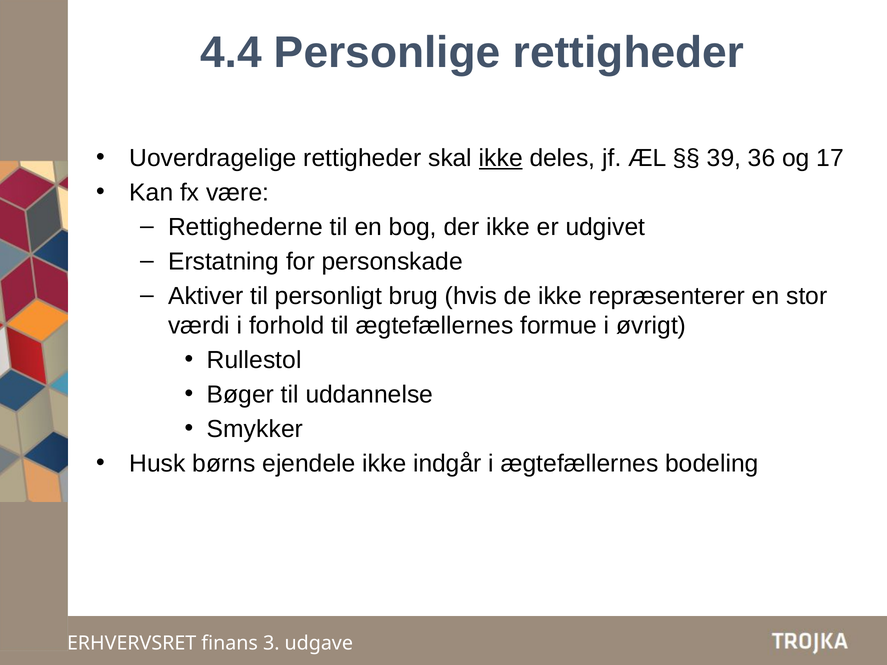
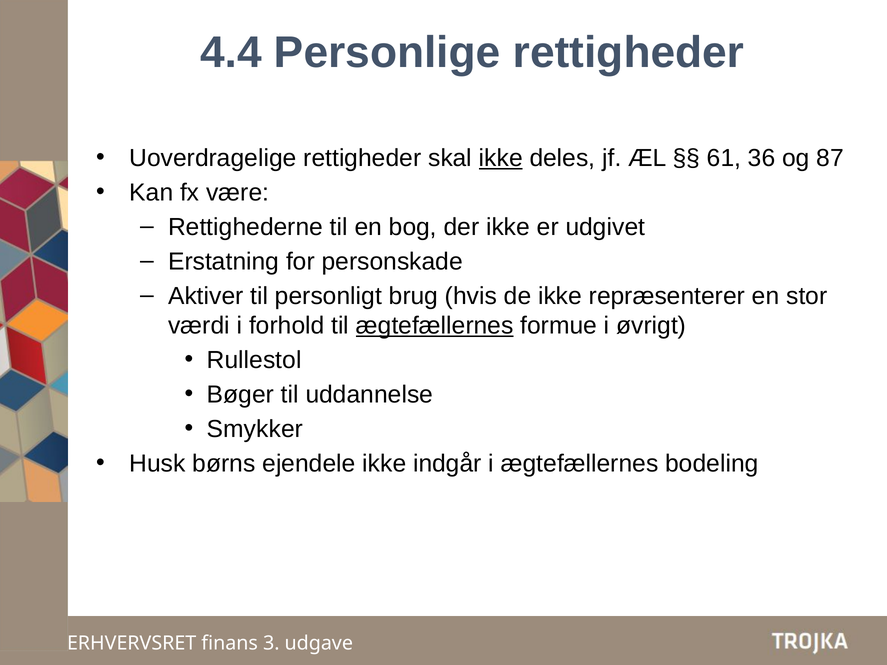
39: 39 -> 61 (724, 158)
17: 17 -> 87 (830, 158)
ægtefællernes underline: none -> present (435, 326)
